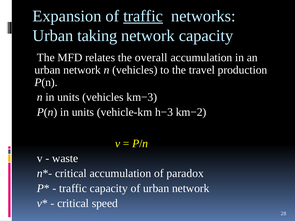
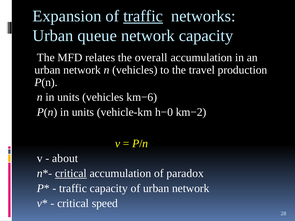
taking: taking -> queue (97, 36)
km−3: km−3 -> km−6 (142, 97)
h−3: h−3 -> h−0 (164, 112)
waste: waste -> about (65, 159)
critical underline: none -> present (71, 174)
